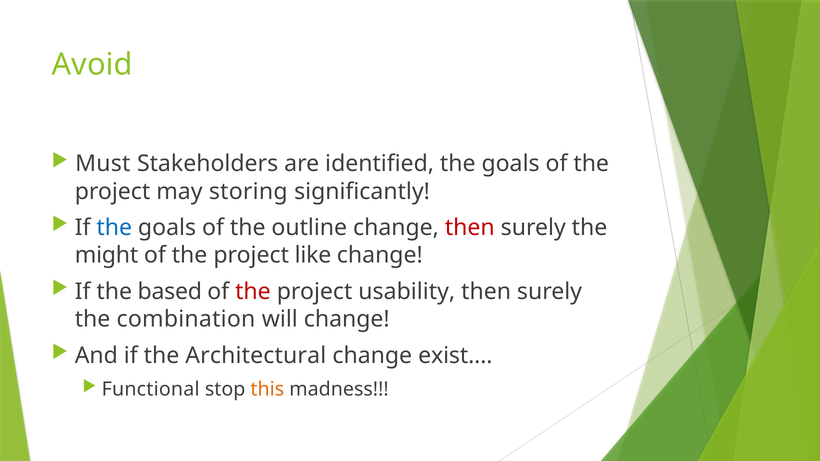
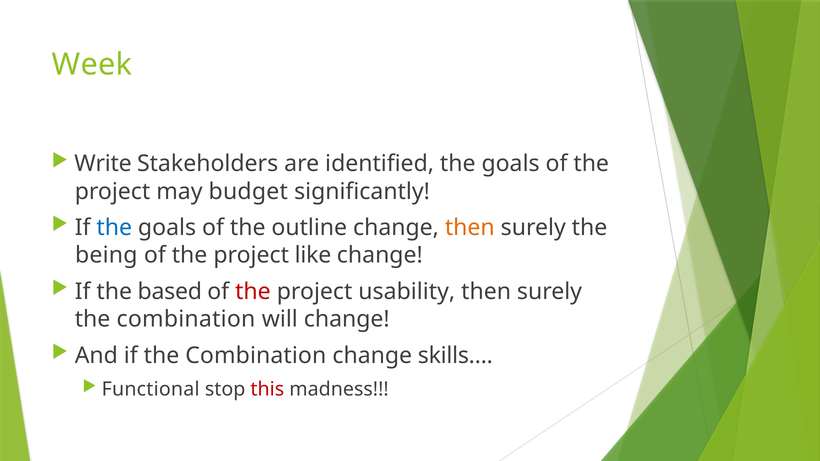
Avoid: Avoid -> Week (92, 65)
Must: Must -> Write (103, 164)
storing: storing -> budget (248, 192)
then colour: red -> orange (470, 228)
might: might -> being (106, 256)
if the Architectural: Architectural -> Combination (256, 356)
exist…: exist… -> skills… (455, 356)
this colour: orange -> red (267, 390)
